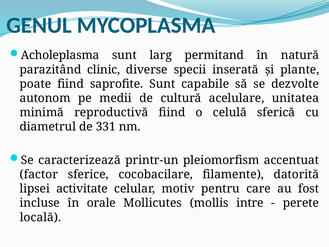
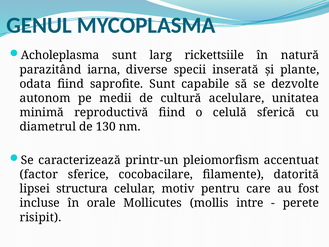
permitand: permitand -> rickettsiile (214, 55)
clinic: clinic -> iarna (104, 70)
poate: poate -> odata (35, 84)
331: 331 -> 130 (106, 127)
activitate: activitate -> structura (82, 189)
locală: locală -> risipit (40, 217)
